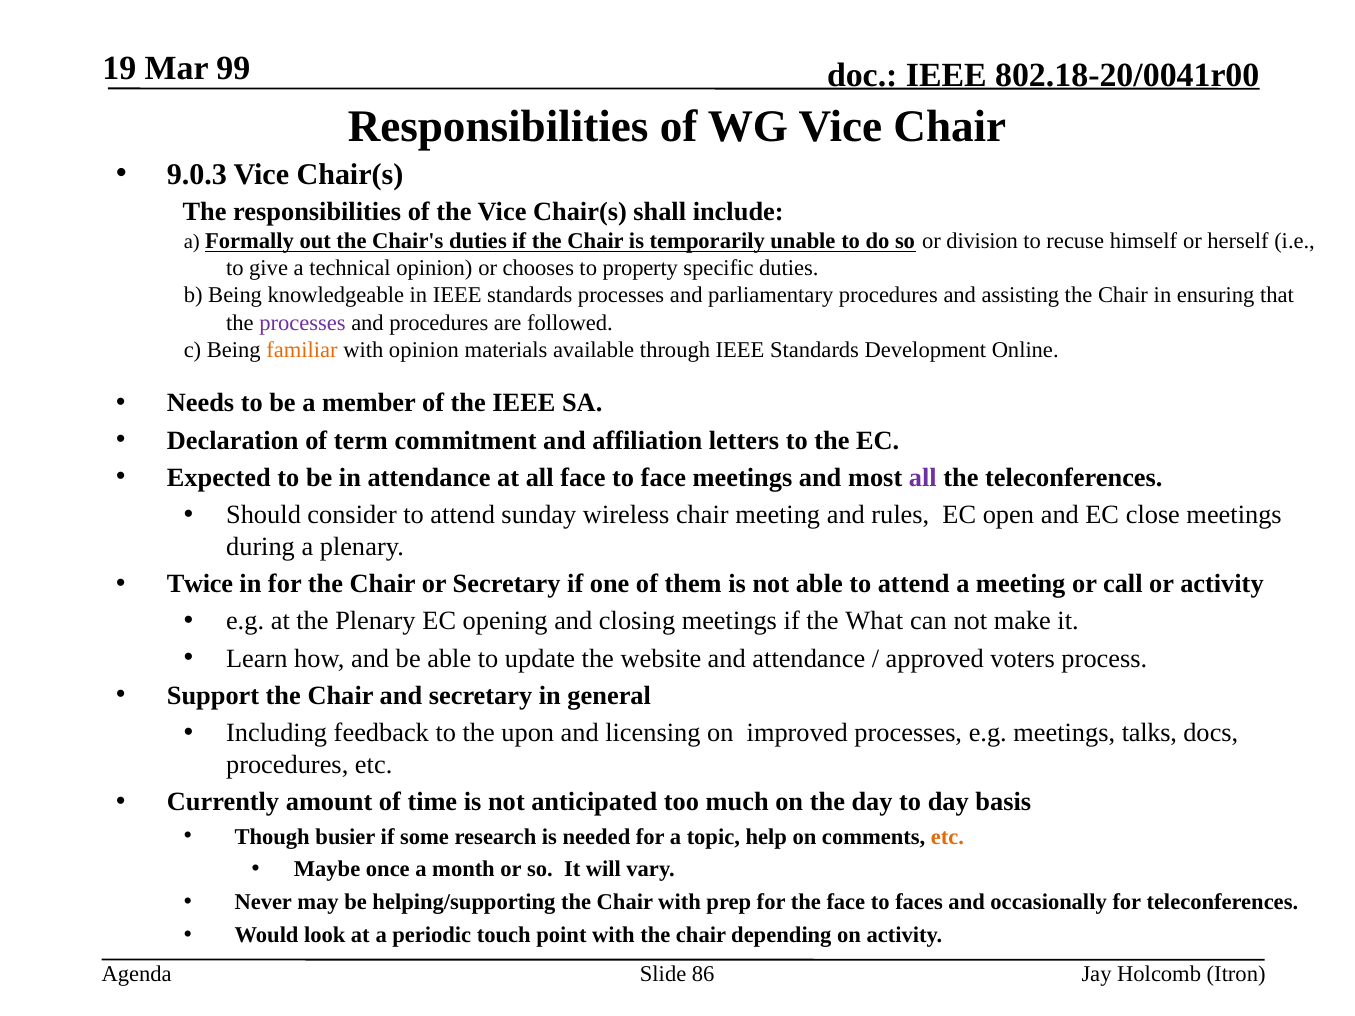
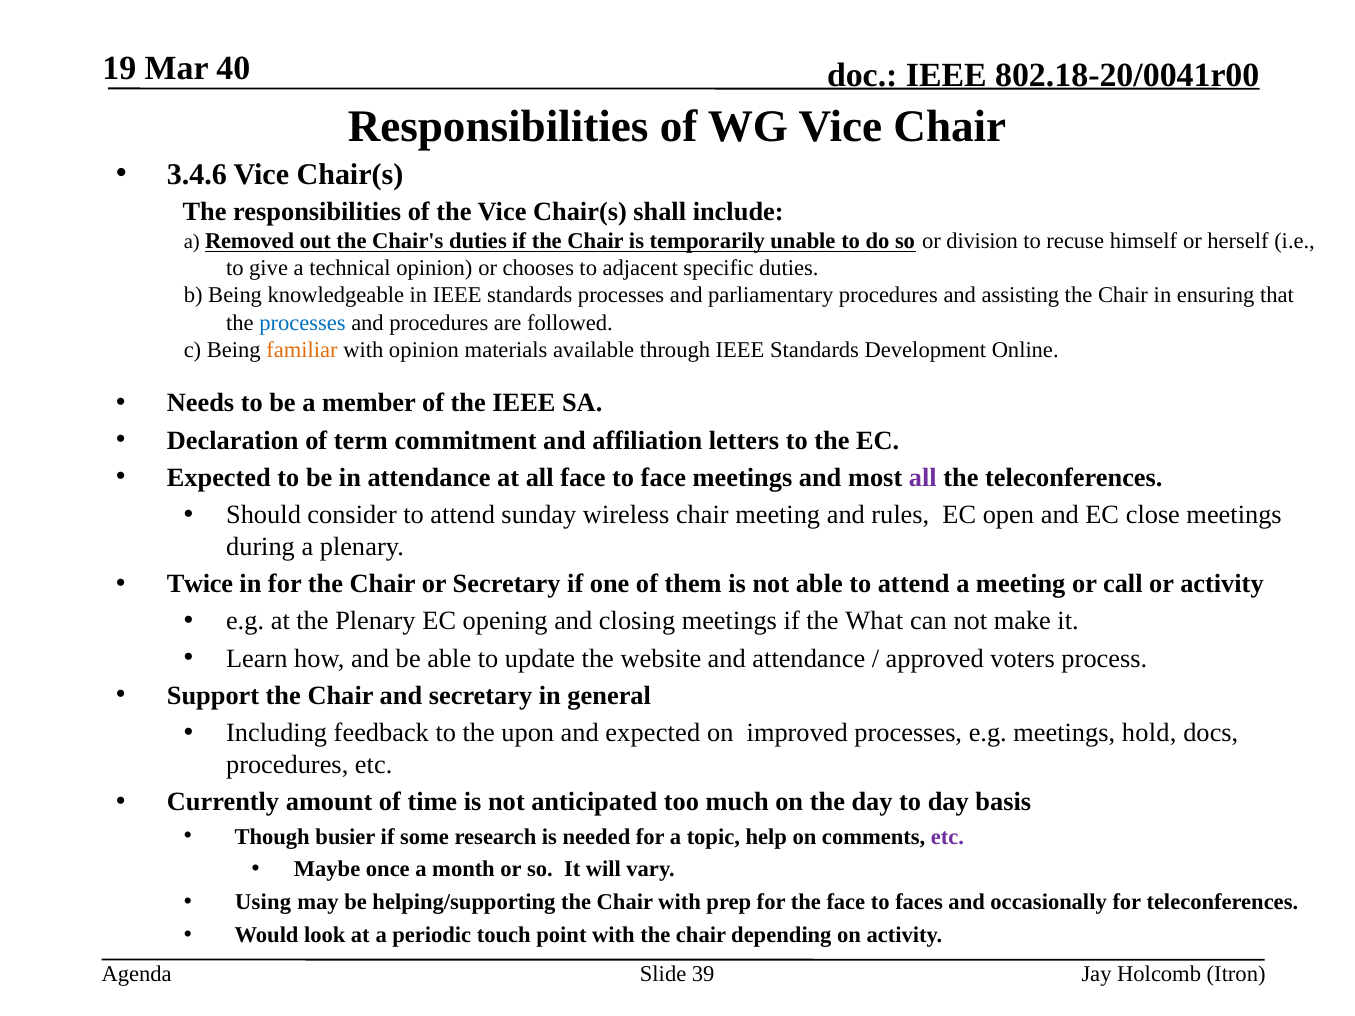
99: 99 -> 40 (233, 68)
9.0.3: 9.0.3 -> 3.4.6 (197, 174)
Formally: Formally -> Removed (250, 241)
property: property -> adjacent (640, 269)
processes colour: purple -> blue (302, 323)
and licensing: licensing -> expected (653, 733)
talks: talks -> hold (1149, 733)
etc colour: orange -> purple (947, 837)
Never: Never -> Using (263, 902)
86: 86 -> 39 (703, 975)
